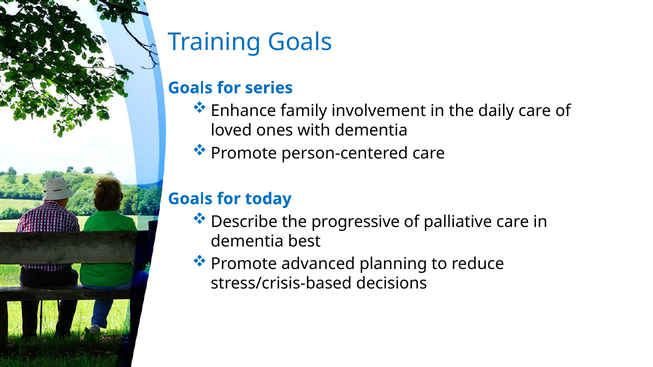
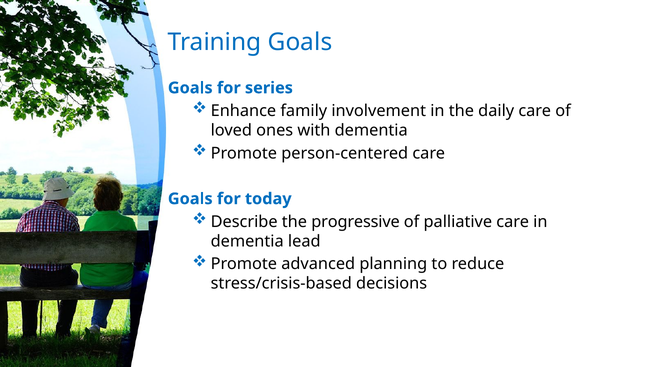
best: best -> lead (304, 241)
